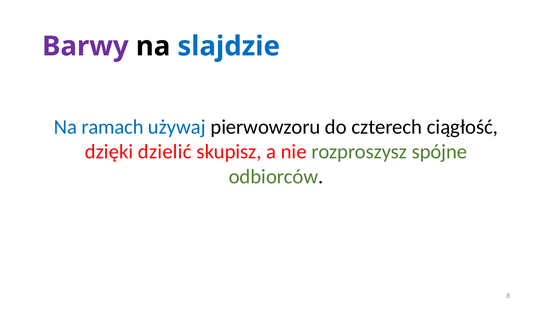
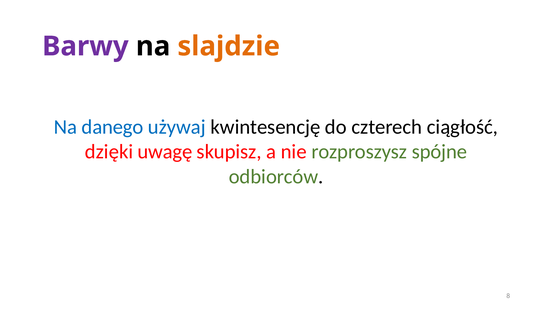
slajdzie colour: blue -> orange (229, 46)
ramach: ramach -> danego (113, 127)
pierwowzoru: pierwowzoru -> kwintesencję (265, 127)
dzielić: dzielić -> uwagę (165, 152)
